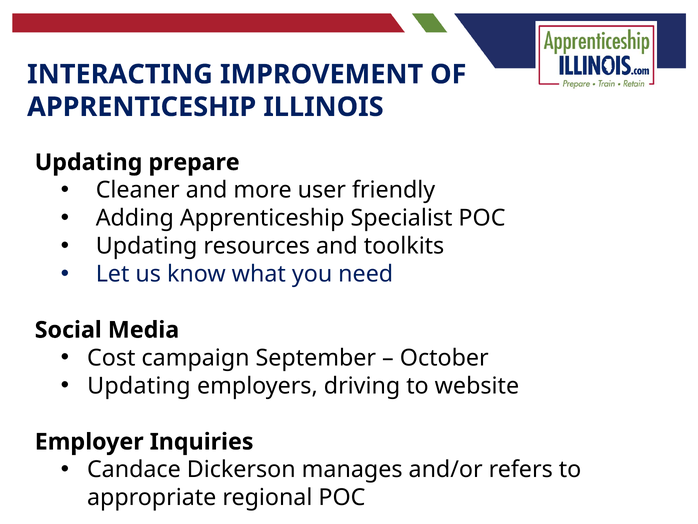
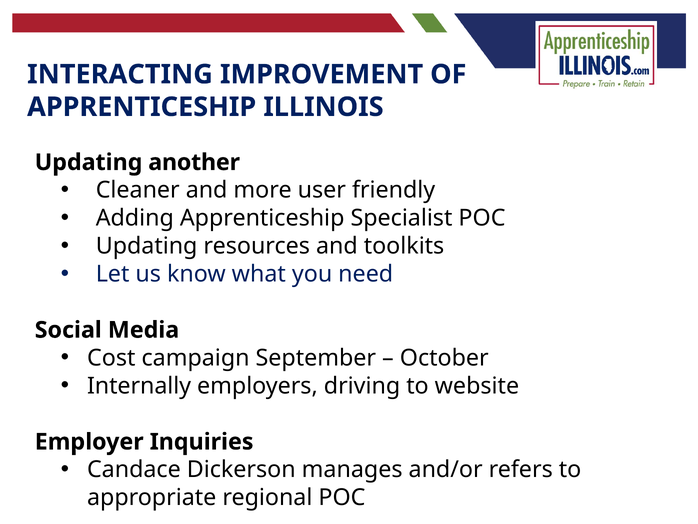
prepare: prepare -> another (194, 162)
Updating: Updating -> Internally (139, 386)
